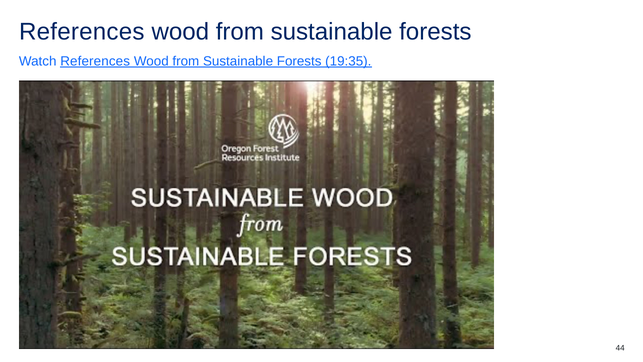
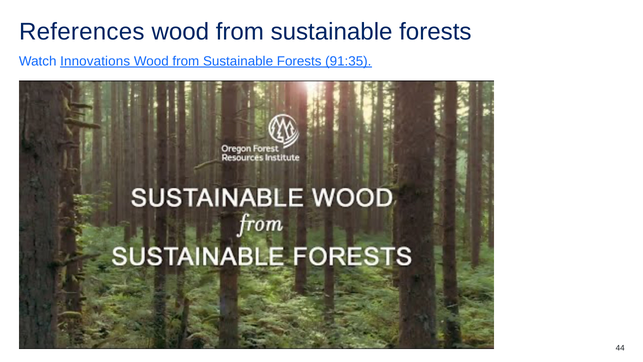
Watch References: References -> Innovations (95, 61)
19:35: 19:35 -> 91:35 (348, 61)
